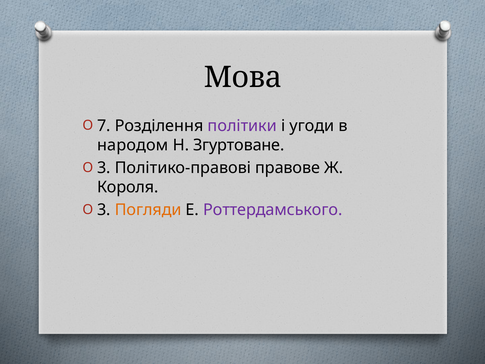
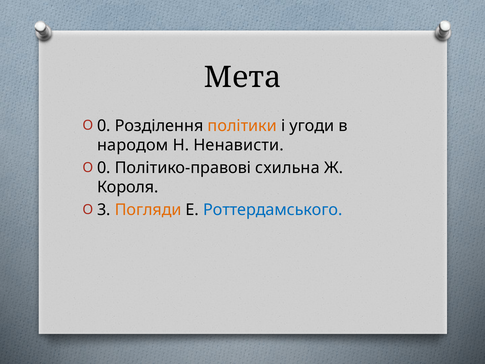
Мова: Мова -> Мета (243, 77)
7: 7 -> 0 (104, 126)
політики colour: purple -> orange (242, 126)
Згуртоване: Згуртоване -> Ненависти (239, 145)
3: 3 -> 0 (104, 168)
правове: правове -> схильна (288, 168)
Роттердамського colour: purple -> blue (273, 210)
